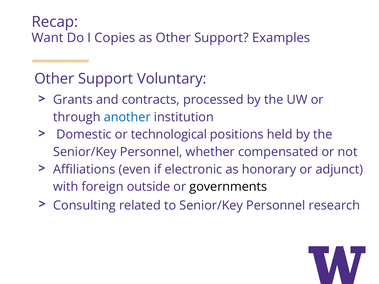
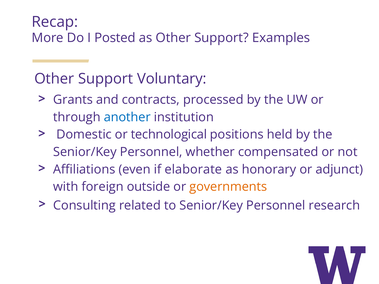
Want: Want -> More (48, 38)
Copies: Copies -> Posted (115, 38)
electronic: electronic -> elaborate (193, 170)
governments colour: black -> orange (228, 187)
